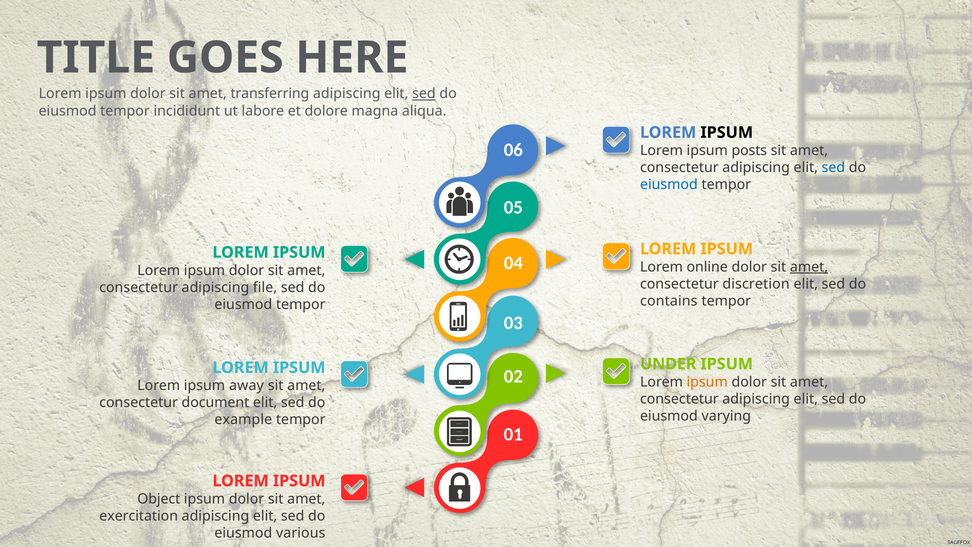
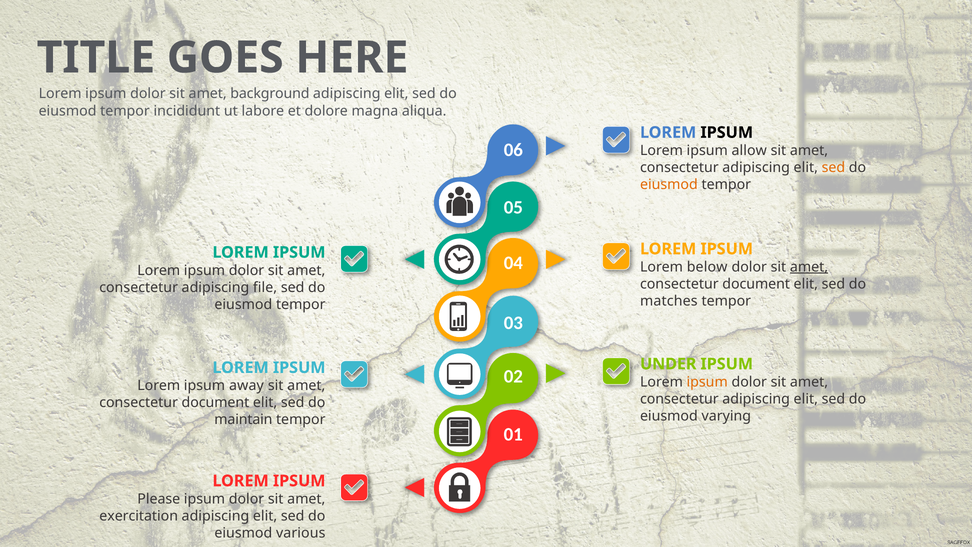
transferring: transferring -> background (270, 94)
sed underline: present -> none (424, 94)
posts: posts -> allow (749, 151)
sed colour: blue -> orange (833, 168)
eiusmod colour: blue -> orange (669, 185)
online: online -> below (707, 267)
discretion: discretion -> document (756, 284)
contains: contains -> matches (669, 301)
example: example -> maintain (243, 420)
Object: Object -> Please (159, 499)
